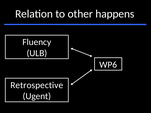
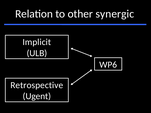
happens: happens -> synergic (115, 14)
Fluency: Fluency -> Implicit (37, 42)
